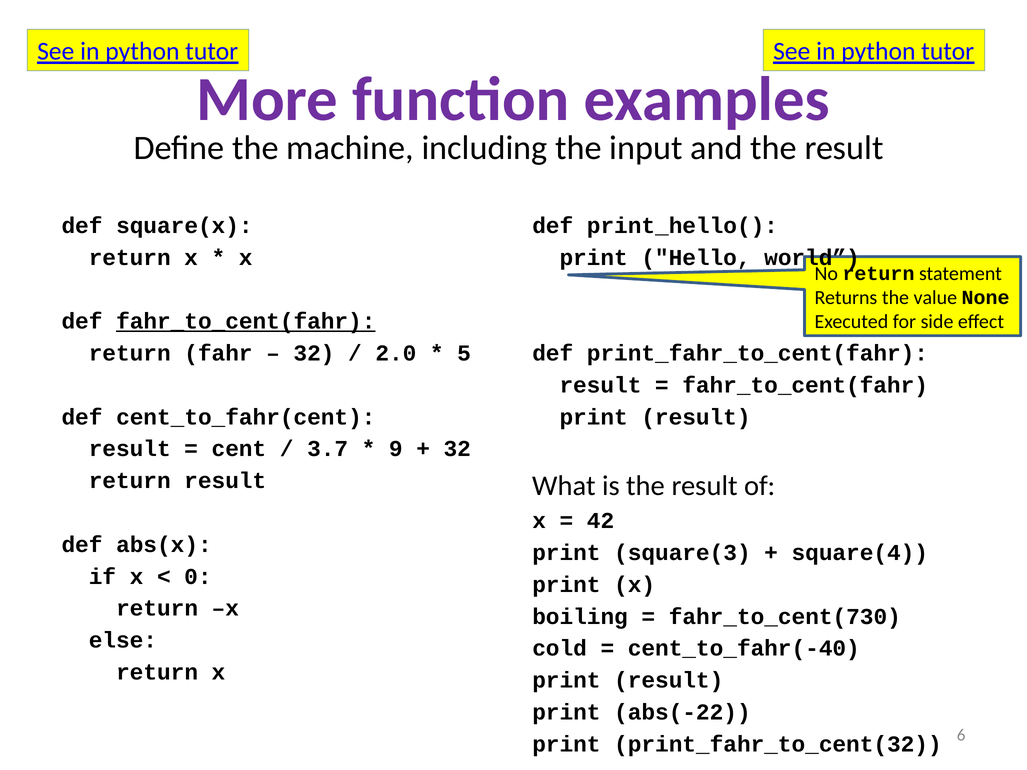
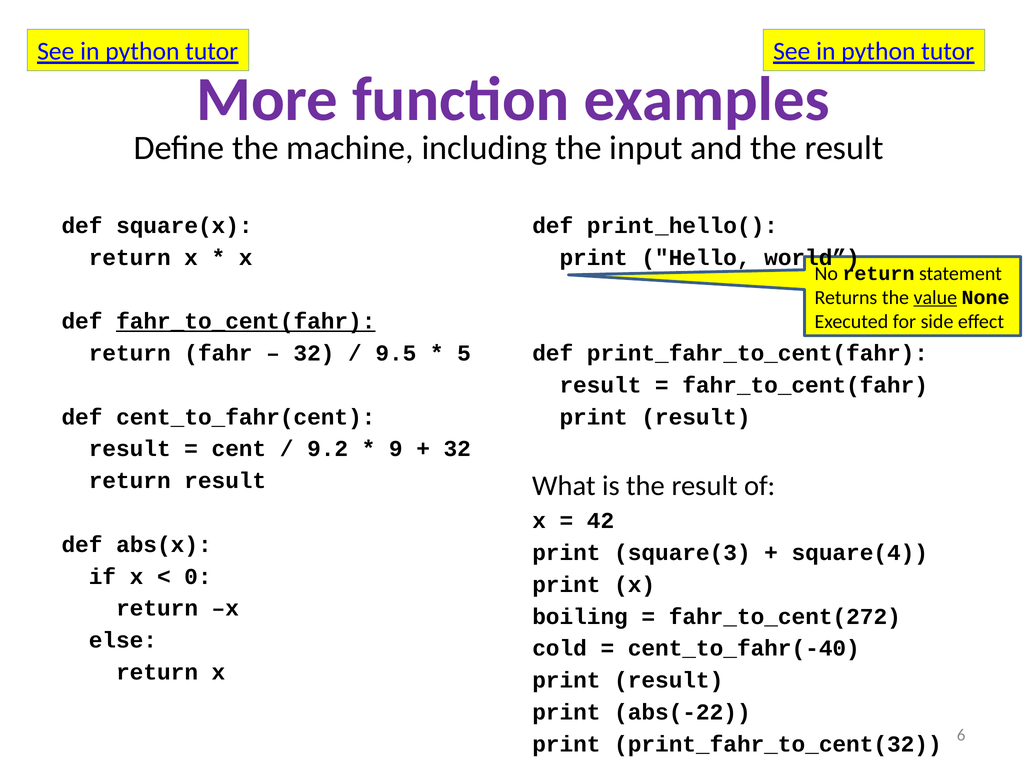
value underline: none -> present (935, 298)
2.0: 2.0 -> 9.5 (396, 353)
3.7: 3.7 -> 9.2 (328, 449)
fahr_to_cent(730: fahr_to_cent(730 -> fahr_to_cent(272 (785, 617)
